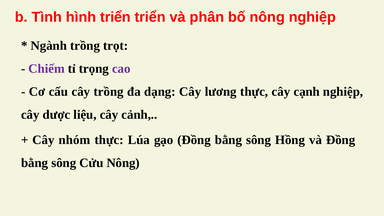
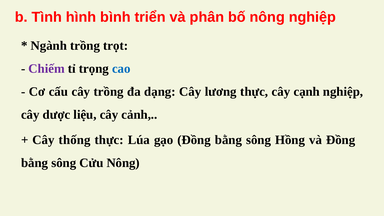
hình triển: triển -> bình (115, 17)
cao colour: purple -> blue (121, 69)
nhóm: nhóm -> thống (75, 140)
